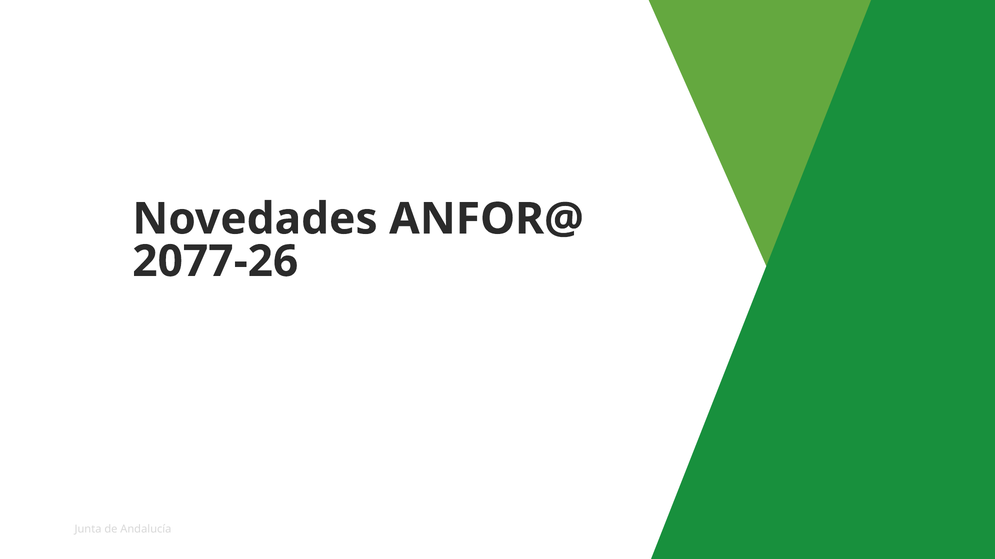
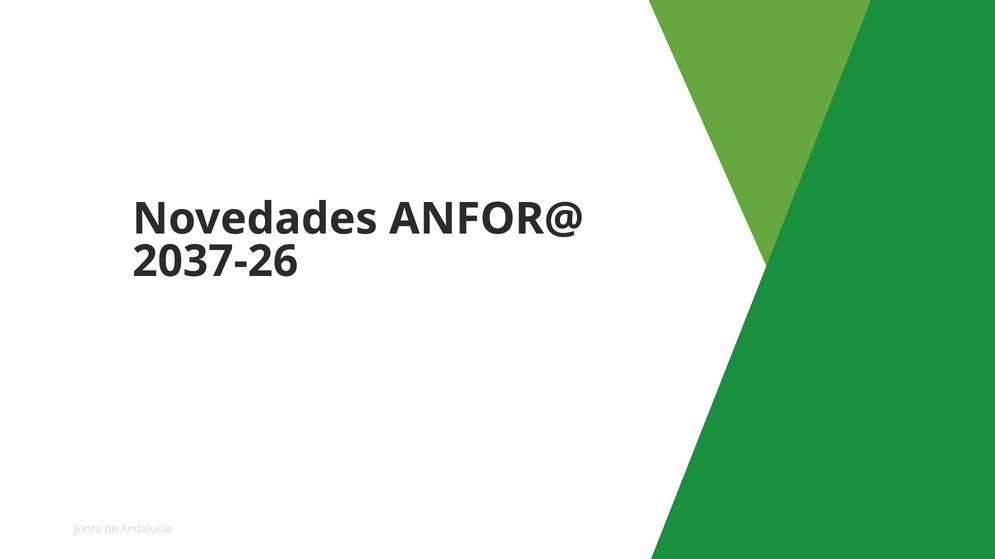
2077-26: 2077-26 -> 2037-26 (215, 262)
